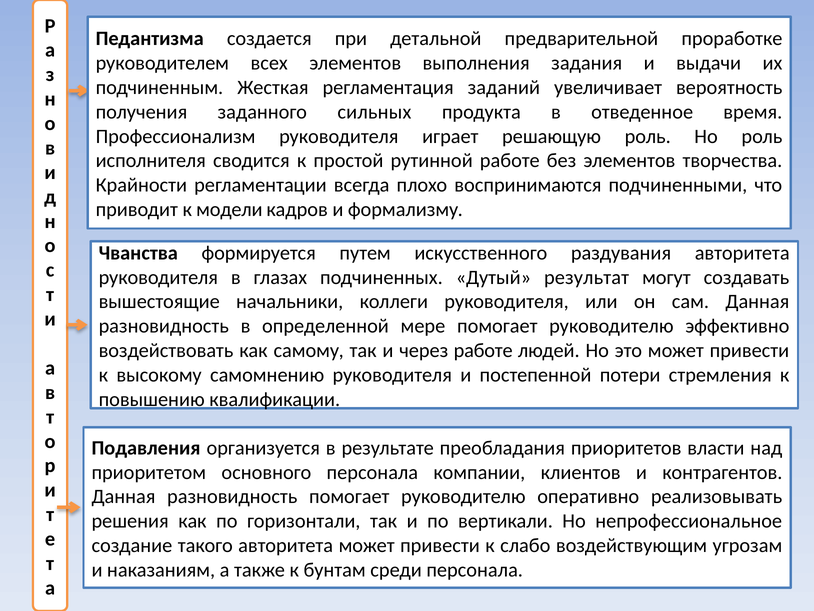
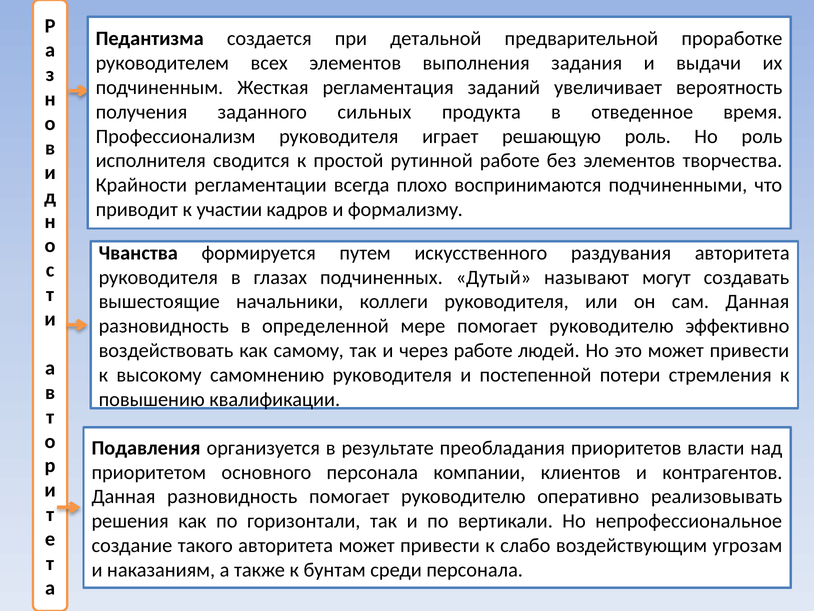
модели: модели -> участии (229, 209)
результат: результат -> называют (587, 277)
